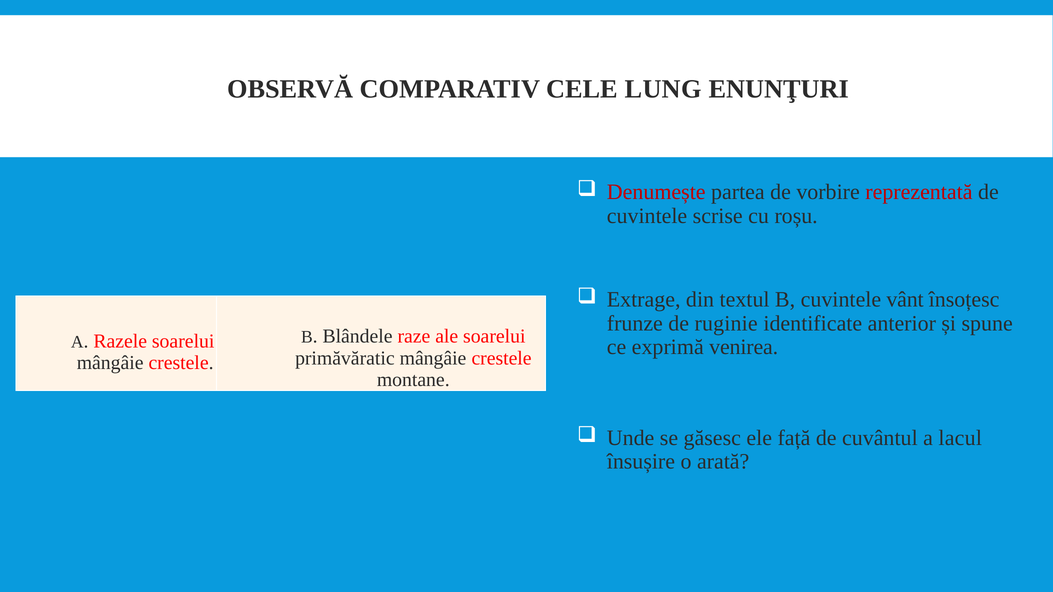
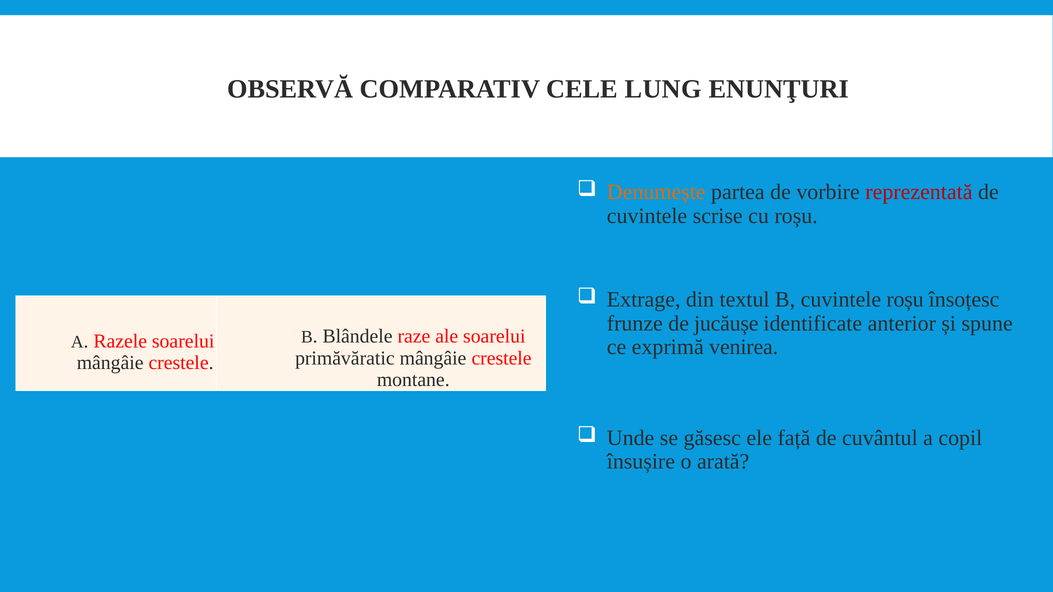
Denumește colour: red -> orange (656, 192)
cuvintele vânt: vânt -> roșu (905, 300)
ruginie: ruginie -> jucăușe (726, 324)
lacul: lacul -> copil (960, 438)
